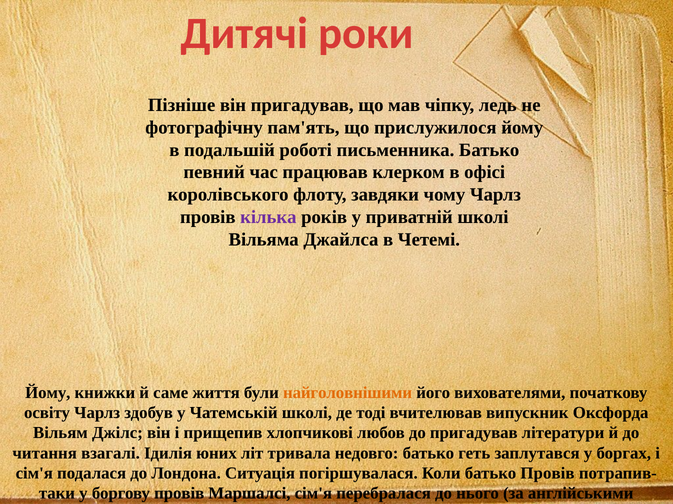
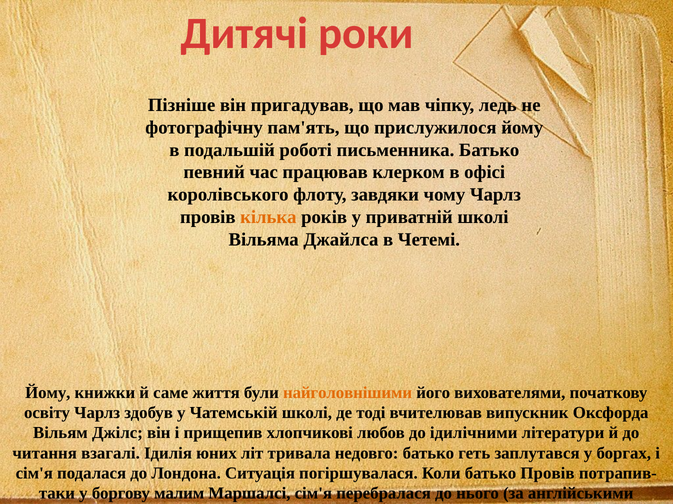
кілька colour: purple -> orange (268, 217)
до пригадував: пригадував -> ідилічними (474, 434)
боргову провів: провів -> малим (179, 494)
